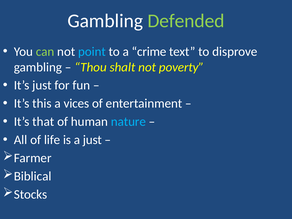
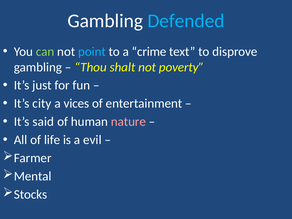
Defended colour: light green -> light blue (186, 21)
this: this -> city (42, 103)
that: that -> said (43, 122)
nature colour: light blue -> pink (128, 122)
a just: just -> evil (92, 140)
Biblical: Biblical -> Mental (33, 176)
